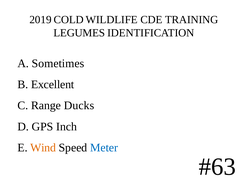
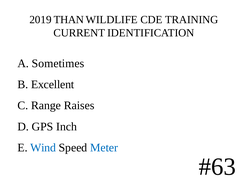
COLD: COLD -> THAN (69, 20)
LEGUMES: LEGUMES -> CURRENT (79, 33)
Ducks: Ducks -> Raises (79, 106)
Wind colour: orange -> blue (43, 148)
